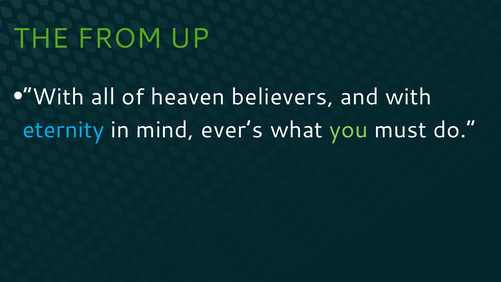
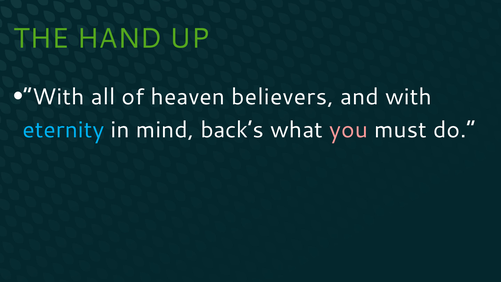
FROM: FROM -> HAND (119, 39)
ever’s: ever’s -> back’s (232, 130)
you colour: light green -> pink (349, 130)
